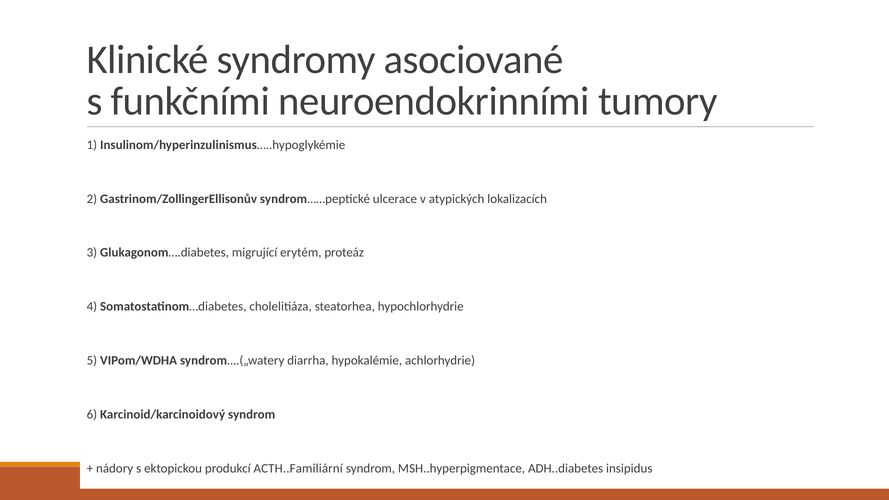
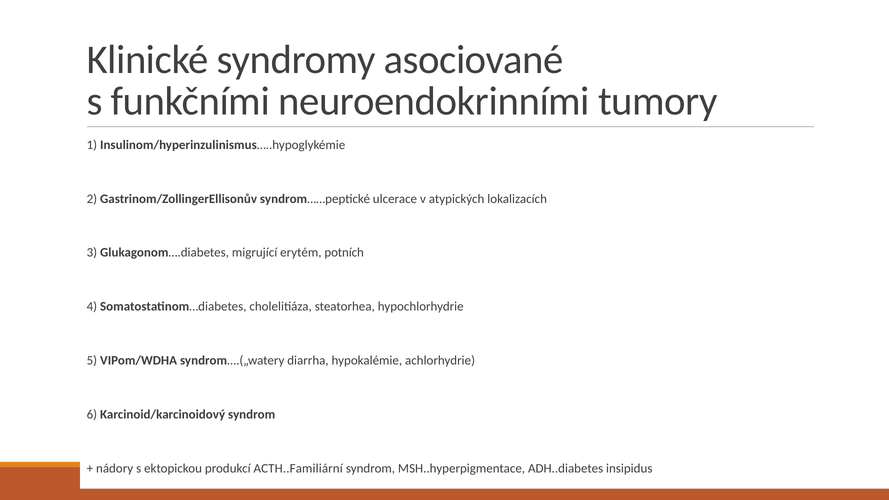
proteáz: proteáz -> potních (344, 253)
